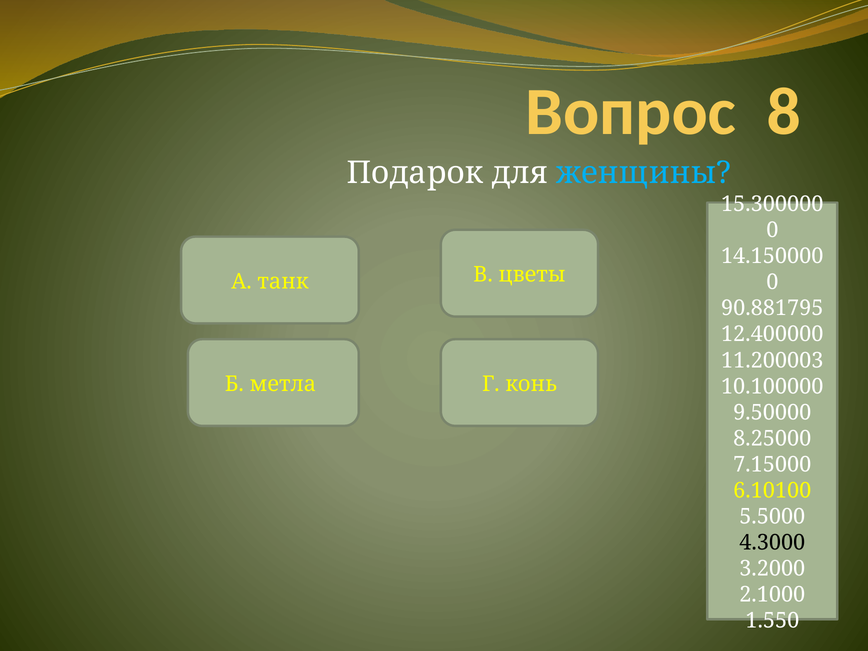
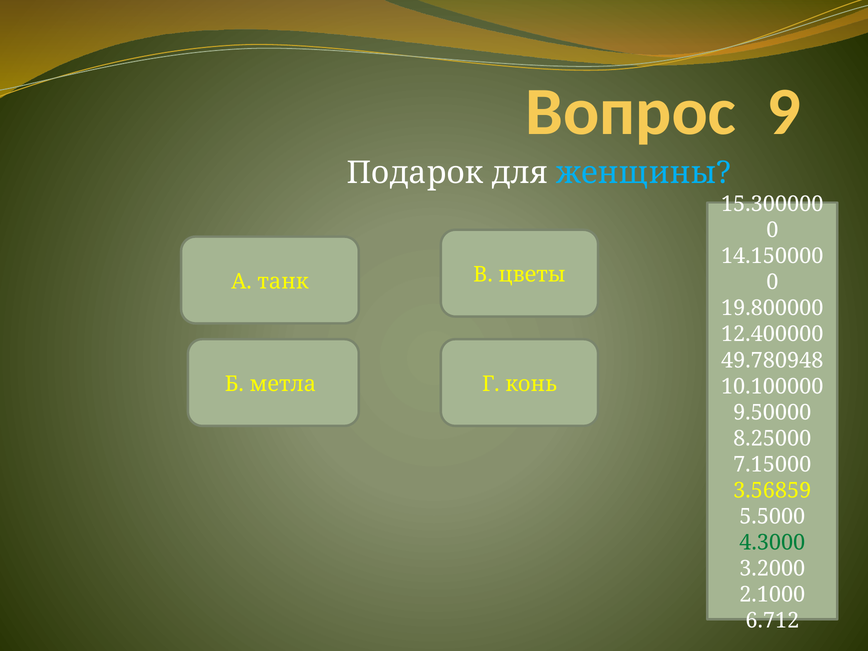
8: 8 -> 9 (784, 112)
90.881795: 90.881795 -> 19.800000 (772, 308)
11.200003: 11.200003 -> 49.780948 (772, 360)
6.10100: 6.10100 -> 3.56859 (772, 491)
4.3000 colour: black -> green (772, 543)
1.550: 1.550 -> 6.712 (772, 621)
